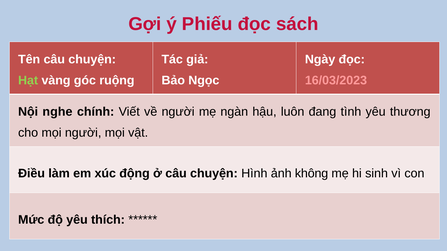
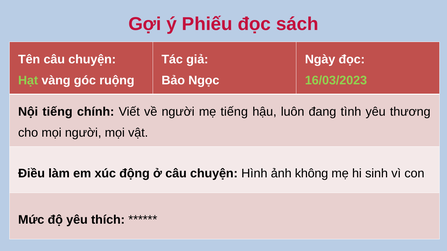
16/03/2023 colour: pink -> light green (336, 80)
Nội nghe: nghe -> tiếng (57, 112)
mẹ ngàn: ngàn -> tiếng (234, 112)
